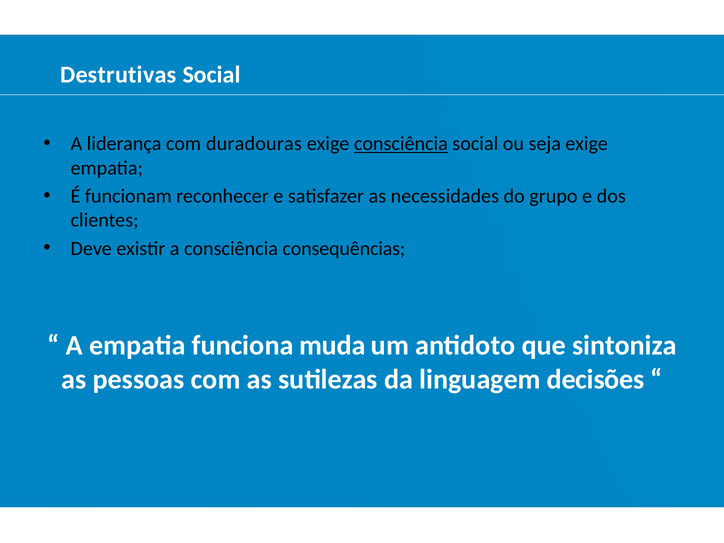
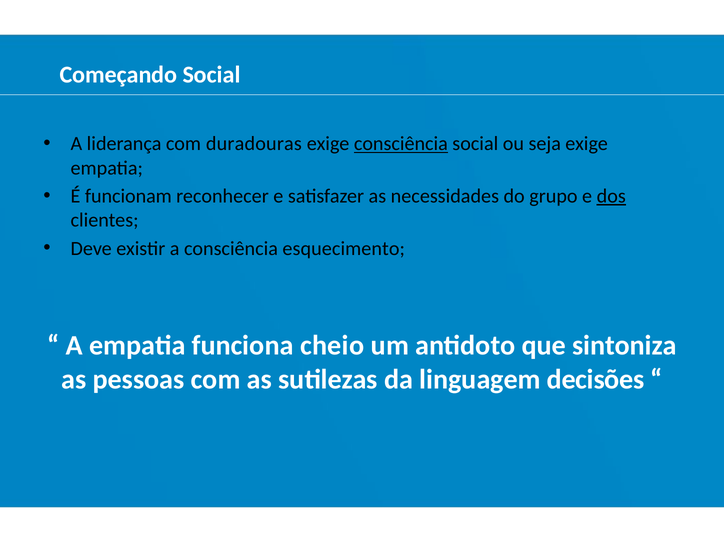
Destrutivas: Destrutivas -> Começando (119, 75)
dos underline: none -> present (611, 196)
consequências: consequências -> esquecimento (344, 248)
muda: muda -> cheio (332, 346)
